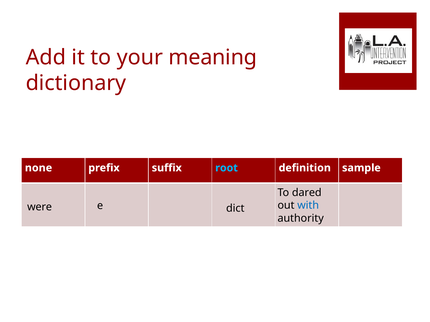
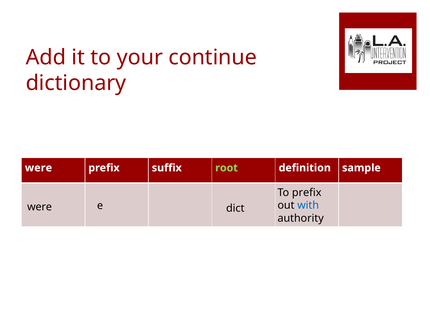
meaning: meaning -> continue (213, 57)
none: none -> were (38, 168)
root colour: light blue -> light green (227, 168)
To dared: dared -> prefix (307, 193)
